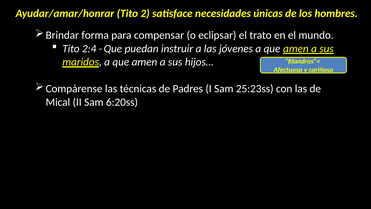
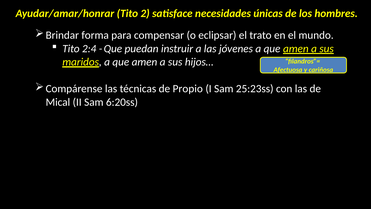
Padres: Padres -> Propio (188, 89)
